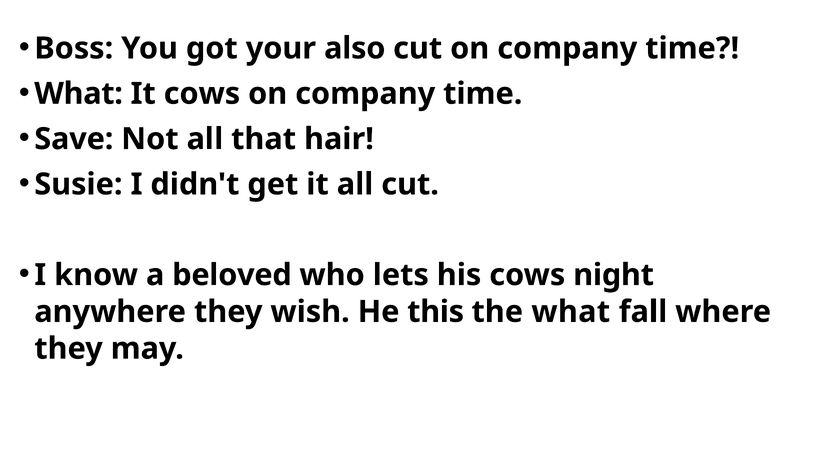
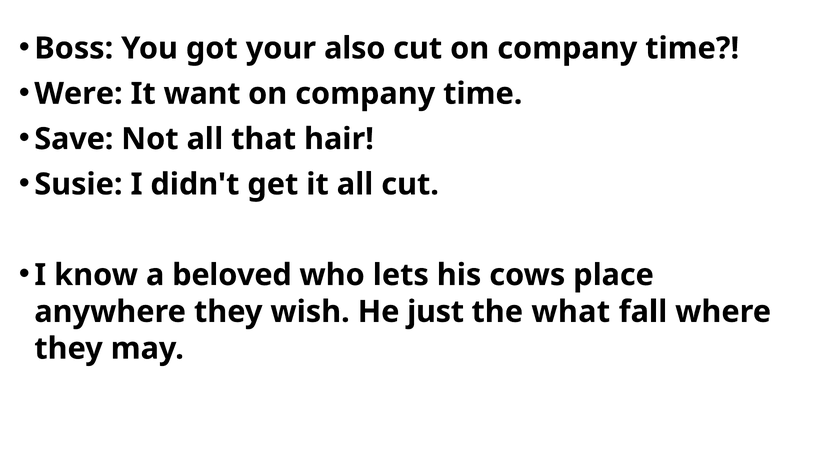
What: What -> Were (78, 94)
It cows: cows -> want (202, 94)
night: night -> place (614, 275)
this: this -> just (436, 312)
